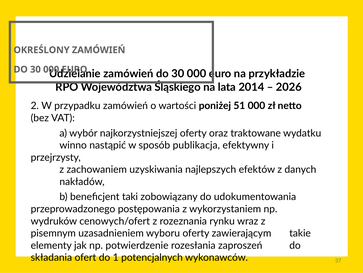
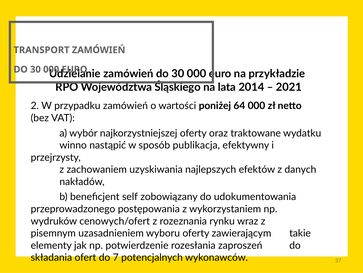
OKREŚLONY: OKREŚLONY -> TRANSPORT (42, 50)
2026: 2026 -> 2021 (289, 87)
51: 51 -> 64 (239, 106)
taki: taki -> self (130, 196)
1: 1 -> 7 (116, 257)
